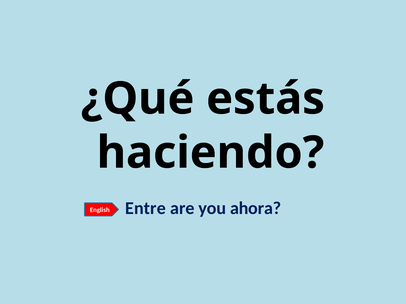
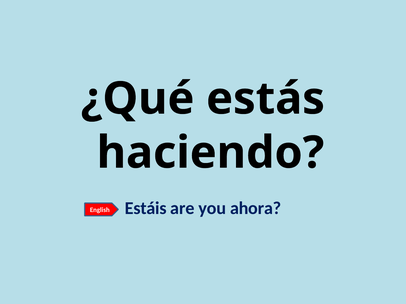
Entre: Entre -> Estáis (146, 209)
